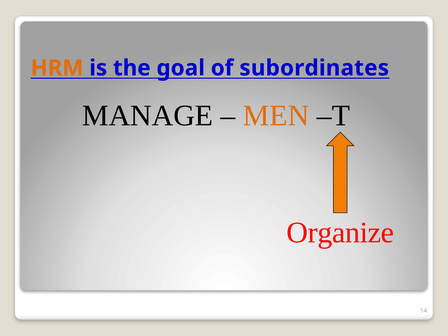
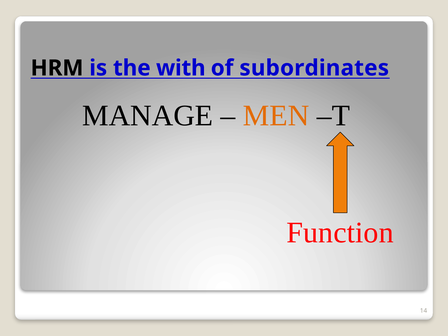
HRM colour: orange -> black (57, 68)
goal: goal -> with (181, 68)
Organize: Organize -> Function (340, 233)
